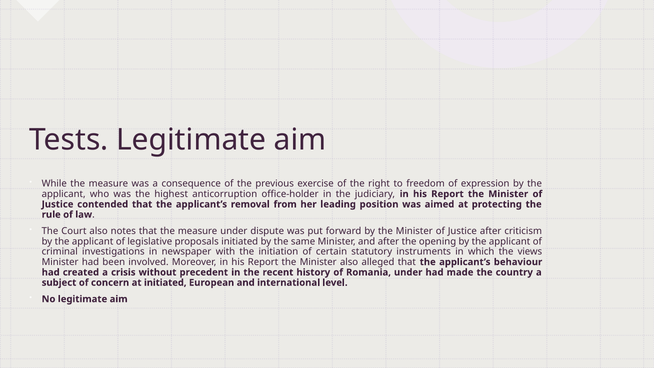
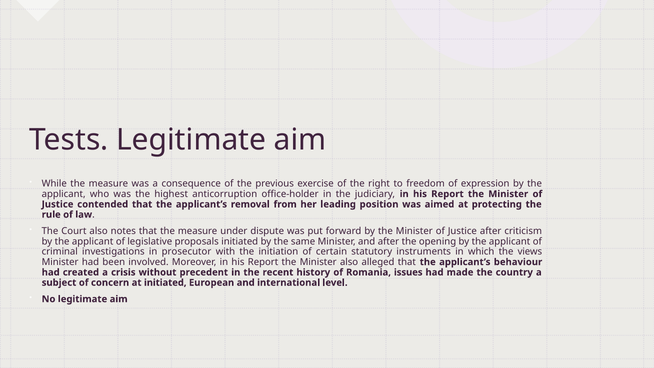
newspaper: newspaper -> prosecutor (187, 252)
Romania under: under -> issues (408, 272)
